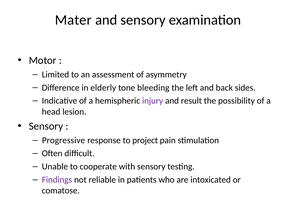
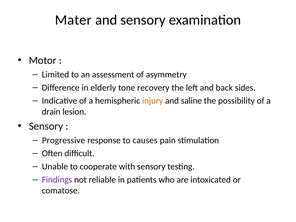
bleeding: bleeding -> recovery (153, 88)
injury colour: purple -> orange (153, 101)
result: result -> saline (191, 101)
head: head -> drain (51, 112)
project: project -> causes (145, 140)
